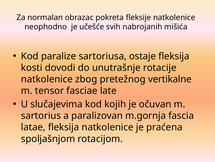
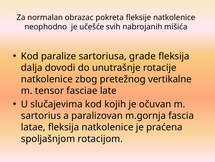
ostaje: ostaje -> grade (142, 56)
kosti: kosti -> dalja (32, 67)
